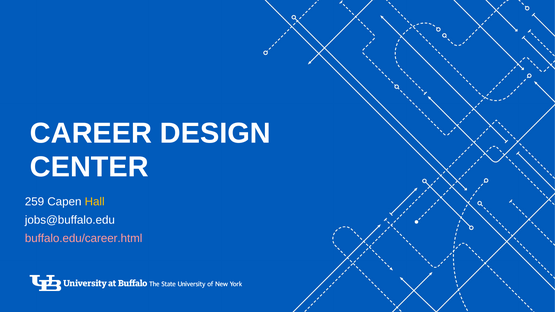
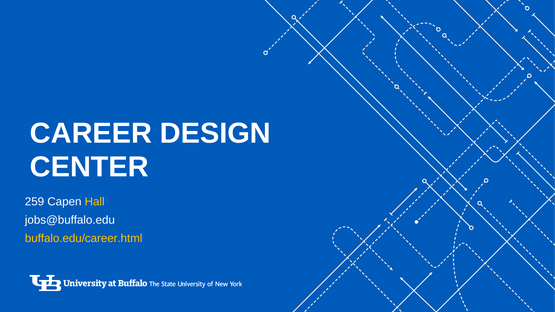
buffalo.edu/career.html colour: pink -> yellow (84, 238)
